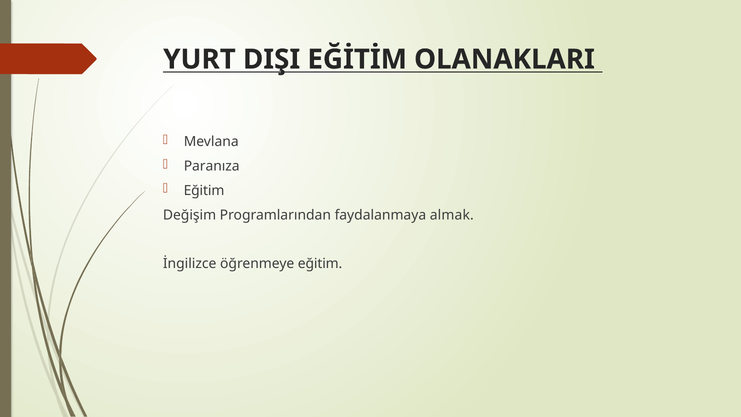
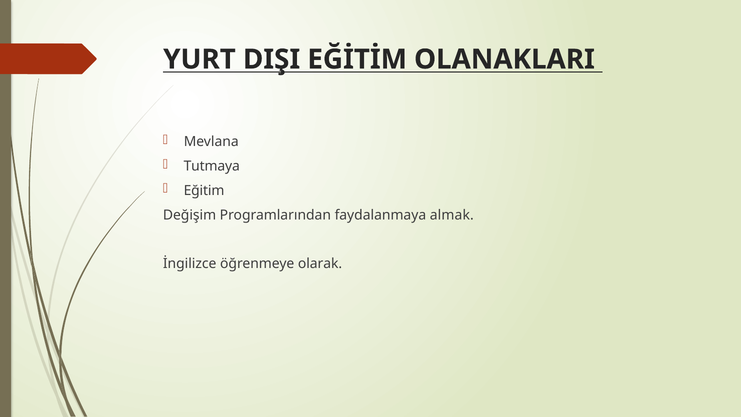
Paranıza: Paranıza -> Tutmaya (212, 166)
öğrenmeye eğitim: eğitim -> olarak (320, 264)
